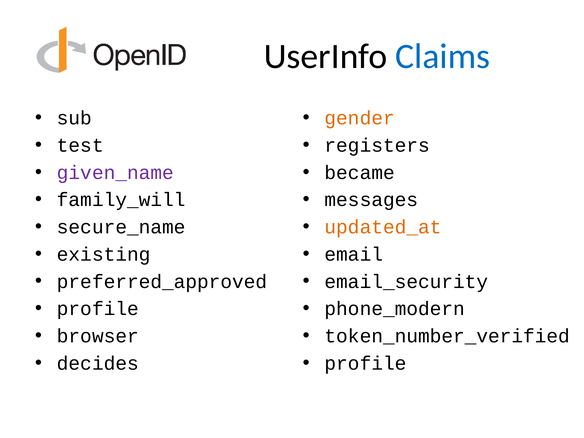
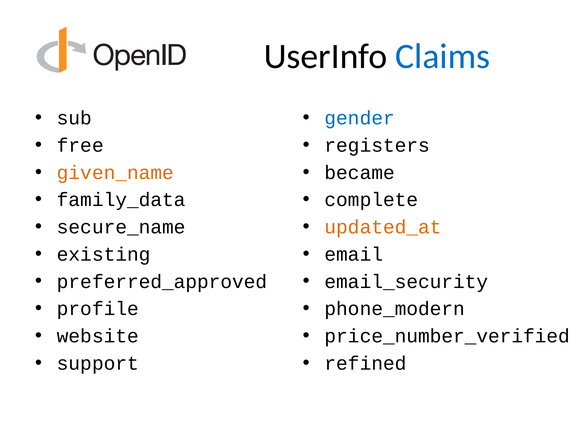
gender colour: orange -> blue (360, 118)
test: test -> free (80, 145)
given_name colour: purple -> orange (115, 173)
family_will: family_will -> family_data (121, 200)
messages: messages -> complete (371, 200)
browser: browser -> website (98, 336)
token_number_verified: token_number_verified -> price_number_verified (447, 336)
decides: decides -> support (98, 363)
profile: profile -> refined (366, 363)
